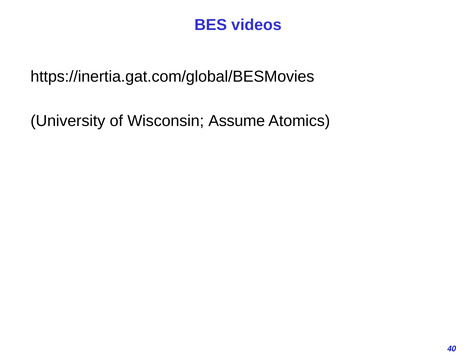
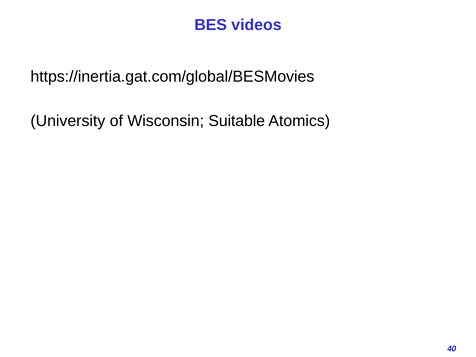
Assume: Assume -> Suitable (237, 121)
